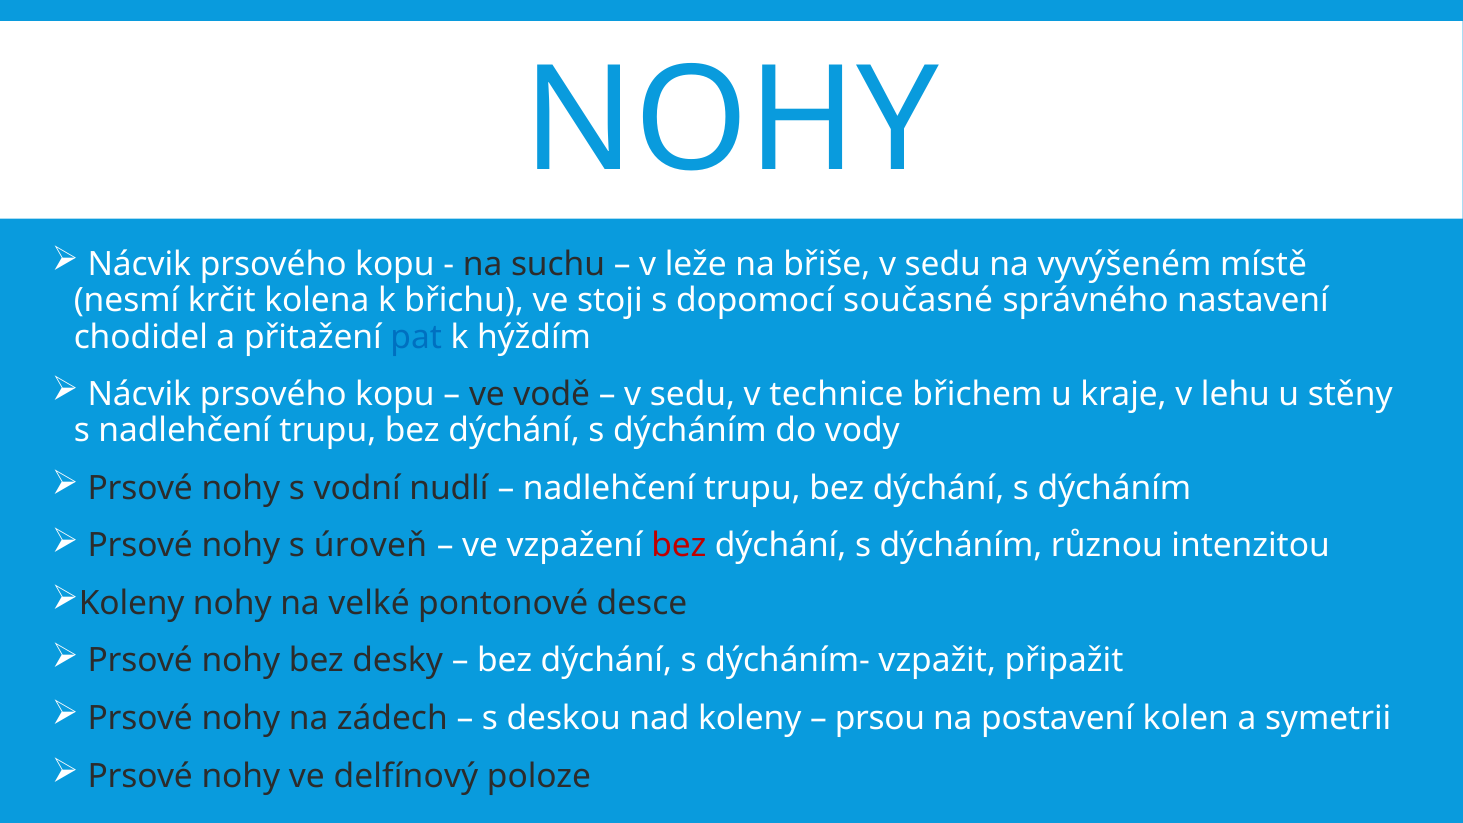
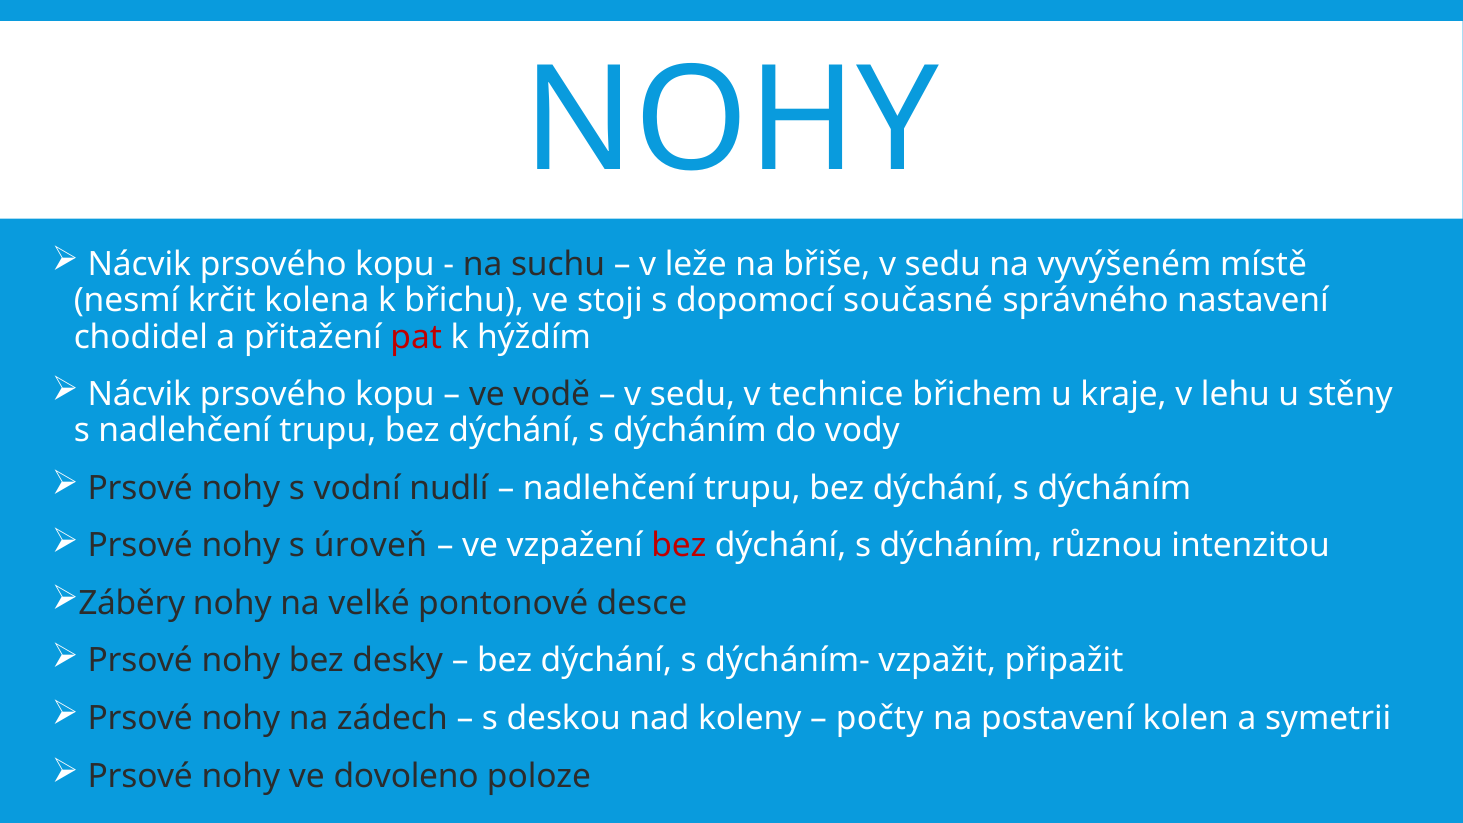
pat colour: blue -> red (416, 337)
Koleny: Koleny -> Záběry (132, 603)
prsou: prsou -> počty (880, 718)
delfínový: delfínový -> dovoleno (406, 776)
